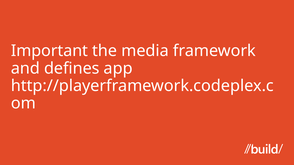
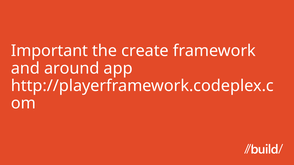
media: media -> create (145, 51)
defines: defines -> around (72, 68)
